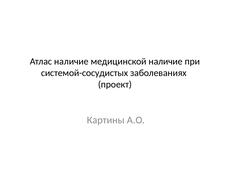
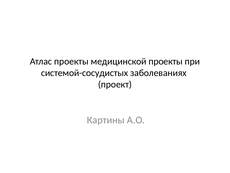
Атлас наличие: наличие -> проекты (71, 61)
медицинской наличие: наличие -> проекты (166, 61)
